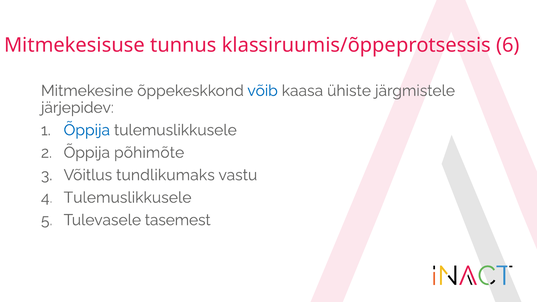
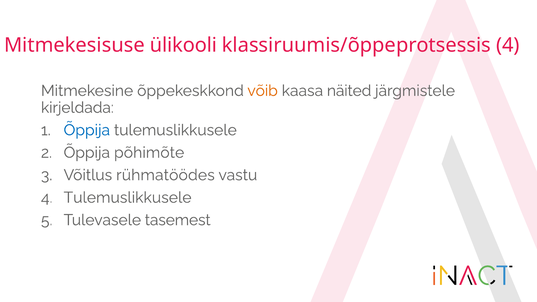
tunnus: tunnus -> ülikooli (183, 45)
klassiruumis/õppeprotsessis 6: 6 -> 4 (508, 45)
võib colour: blue -> orange (263, 91)
ühiste: ühiste -> näited (349, 91)
järjepidev: järjepidev -> kirjeldada (77, 108)
tundlikumaks: tundlikumaks -> rühmatöödes (165, 175)
